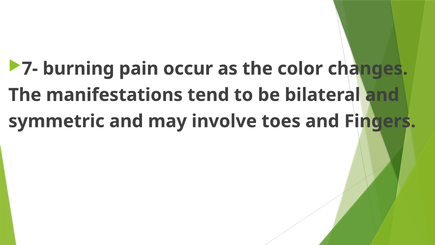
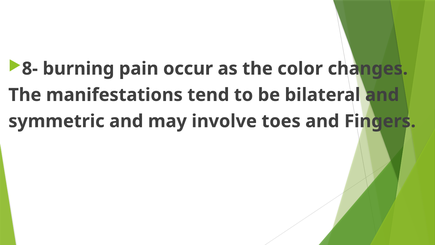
7-: 7- -> 8- (30, 69)
